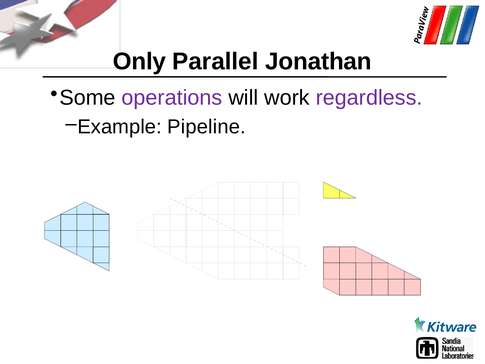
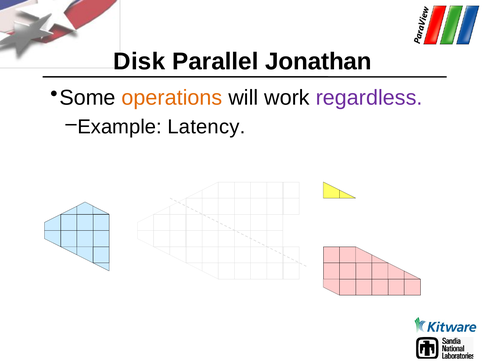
Only: Only -> Disk (139, 62)
operations colour: purple -> orange (172, 98)
Pipeline: Pipeline -> Latency (206, 127)
